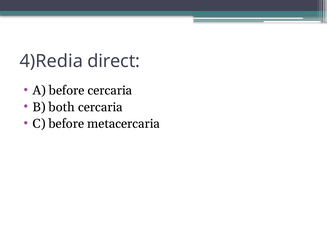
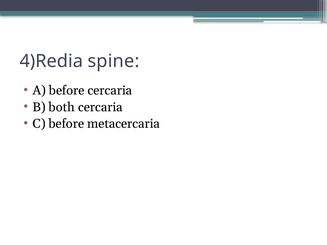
direct: direct -> spine (114, 61)
